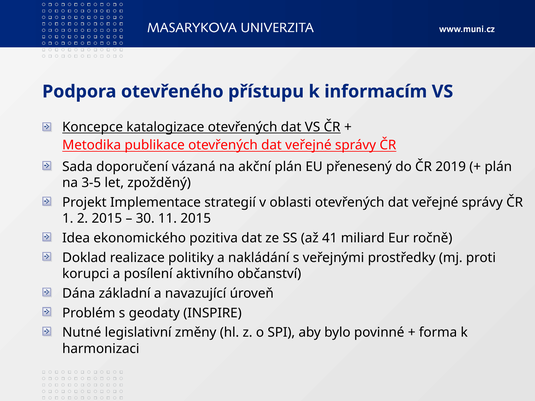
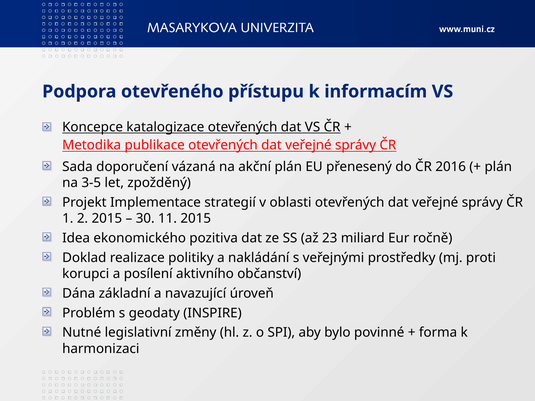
2019: 2019 -> 2016 (451, 167)
41: 41 -> 23 (330, 238)
